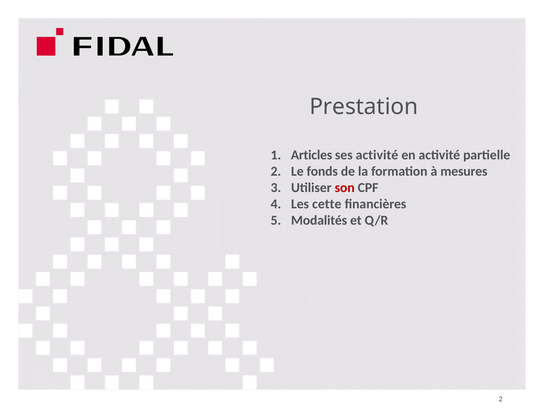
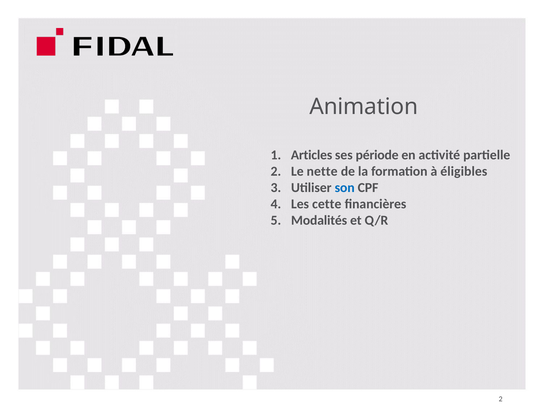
Prestation: Prestation -> Animation (364, 107)
ses activité: activité -> période (377, 155)
fonds: fonds -> nette (322, 171)
mesures: mesures -> éligibles (464, 171)
son colour: red -> blue (345, 188)
